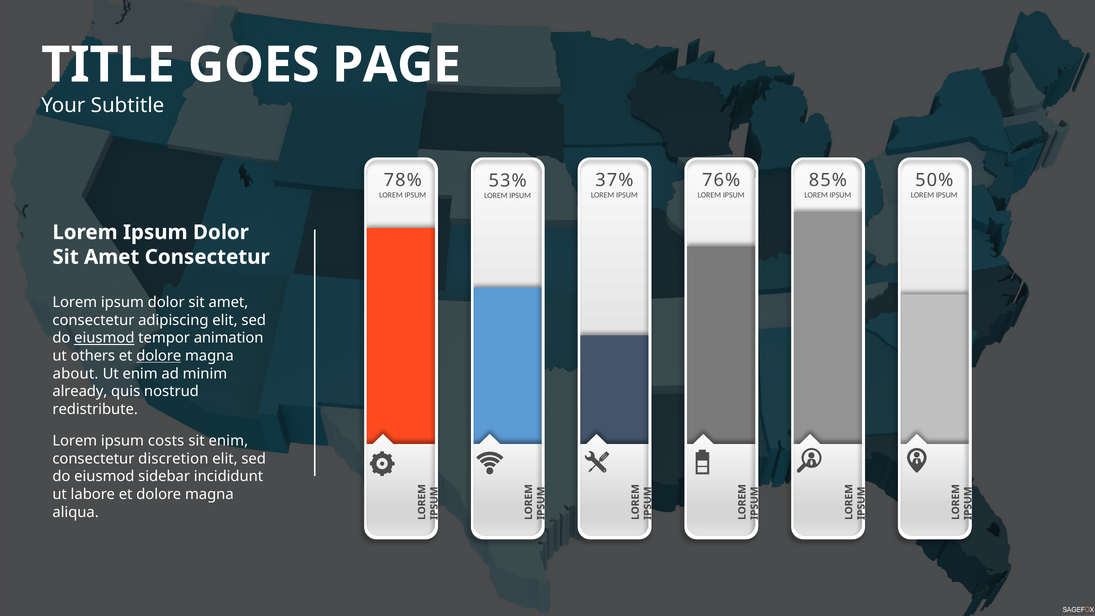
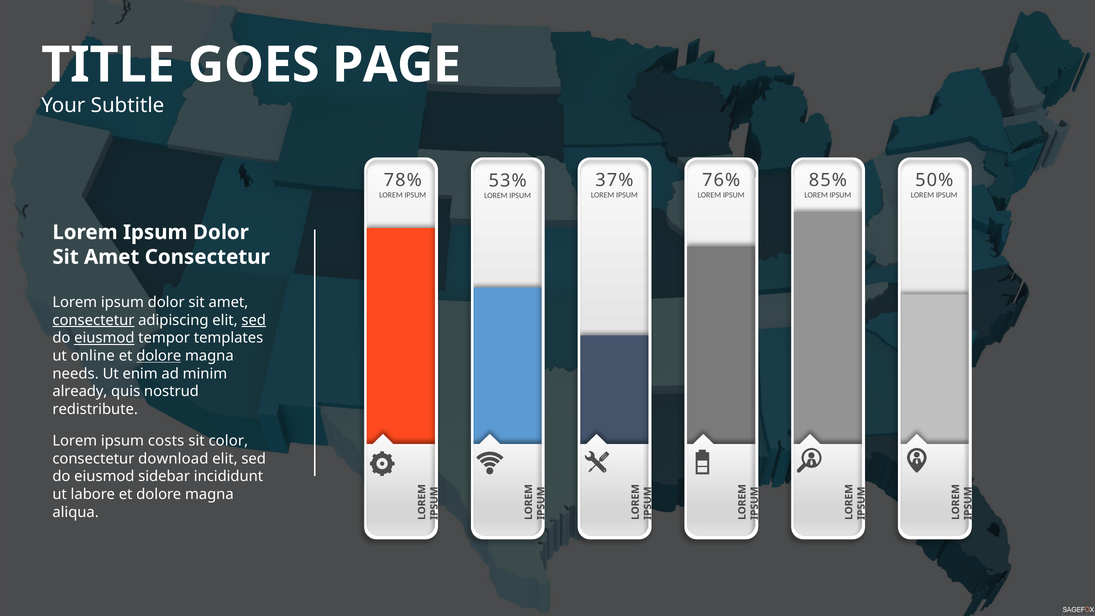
consectetur underline: none -> present (93, 320)
sed underline: none -> present (254, 320)
animation: animation -> templates (229, 338)
others: others -> online (93, 356)
about: about -> needs (76, 374)
sit enim: enim -> color (228, 441)
discretion: discretion -> download (173, 459)
